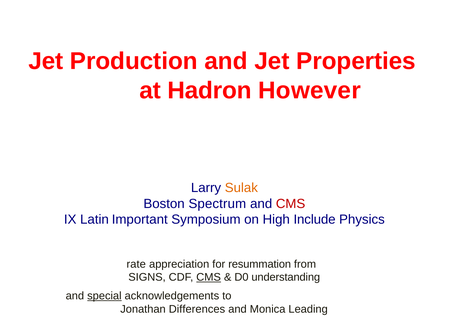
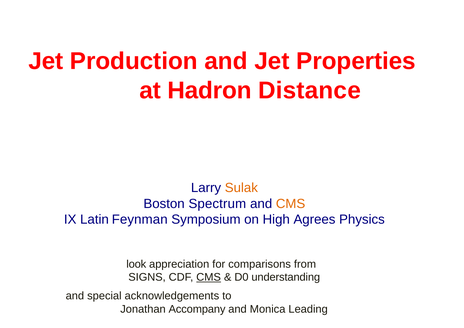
However: However -> Distance (310, 90)
CMS colour: red -> orange (291, 204)
Important: Important -> Feynman (140, 220)
Include: Include -> Agrees (314, 220)
rate: rate -> look (136, 264)
resummation: resummation -> comparisons (260, 264)
special underline: present -> none (104, 296)
Differences: Differences -> Accompany (197, 309)
